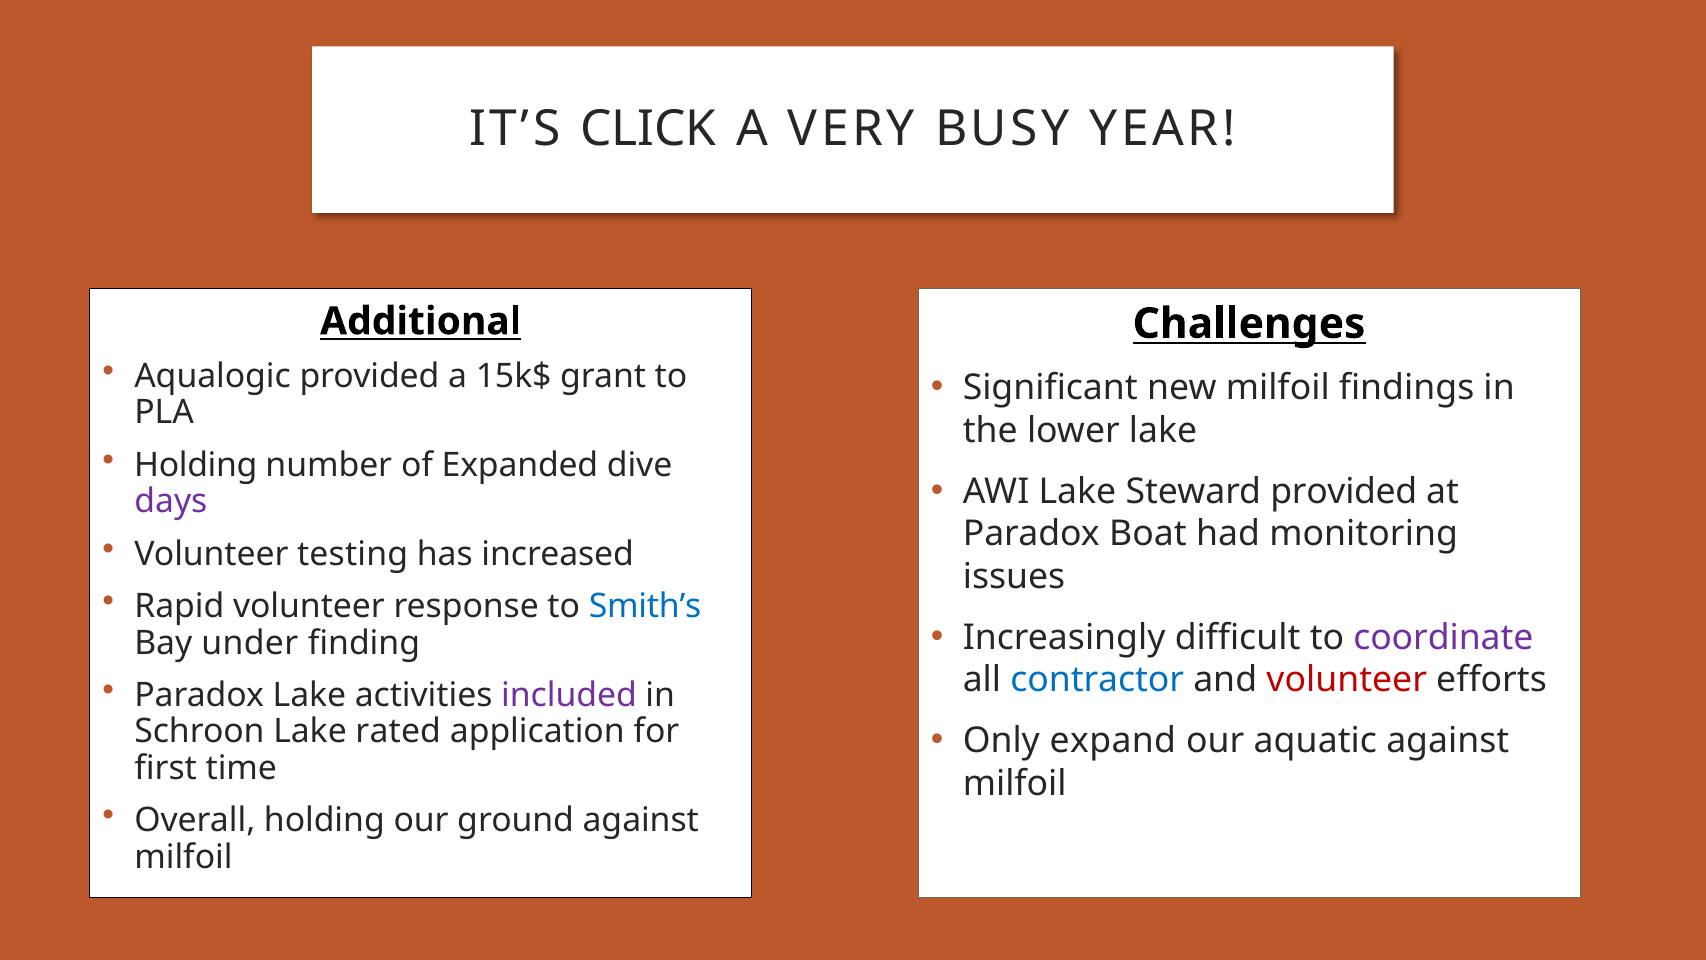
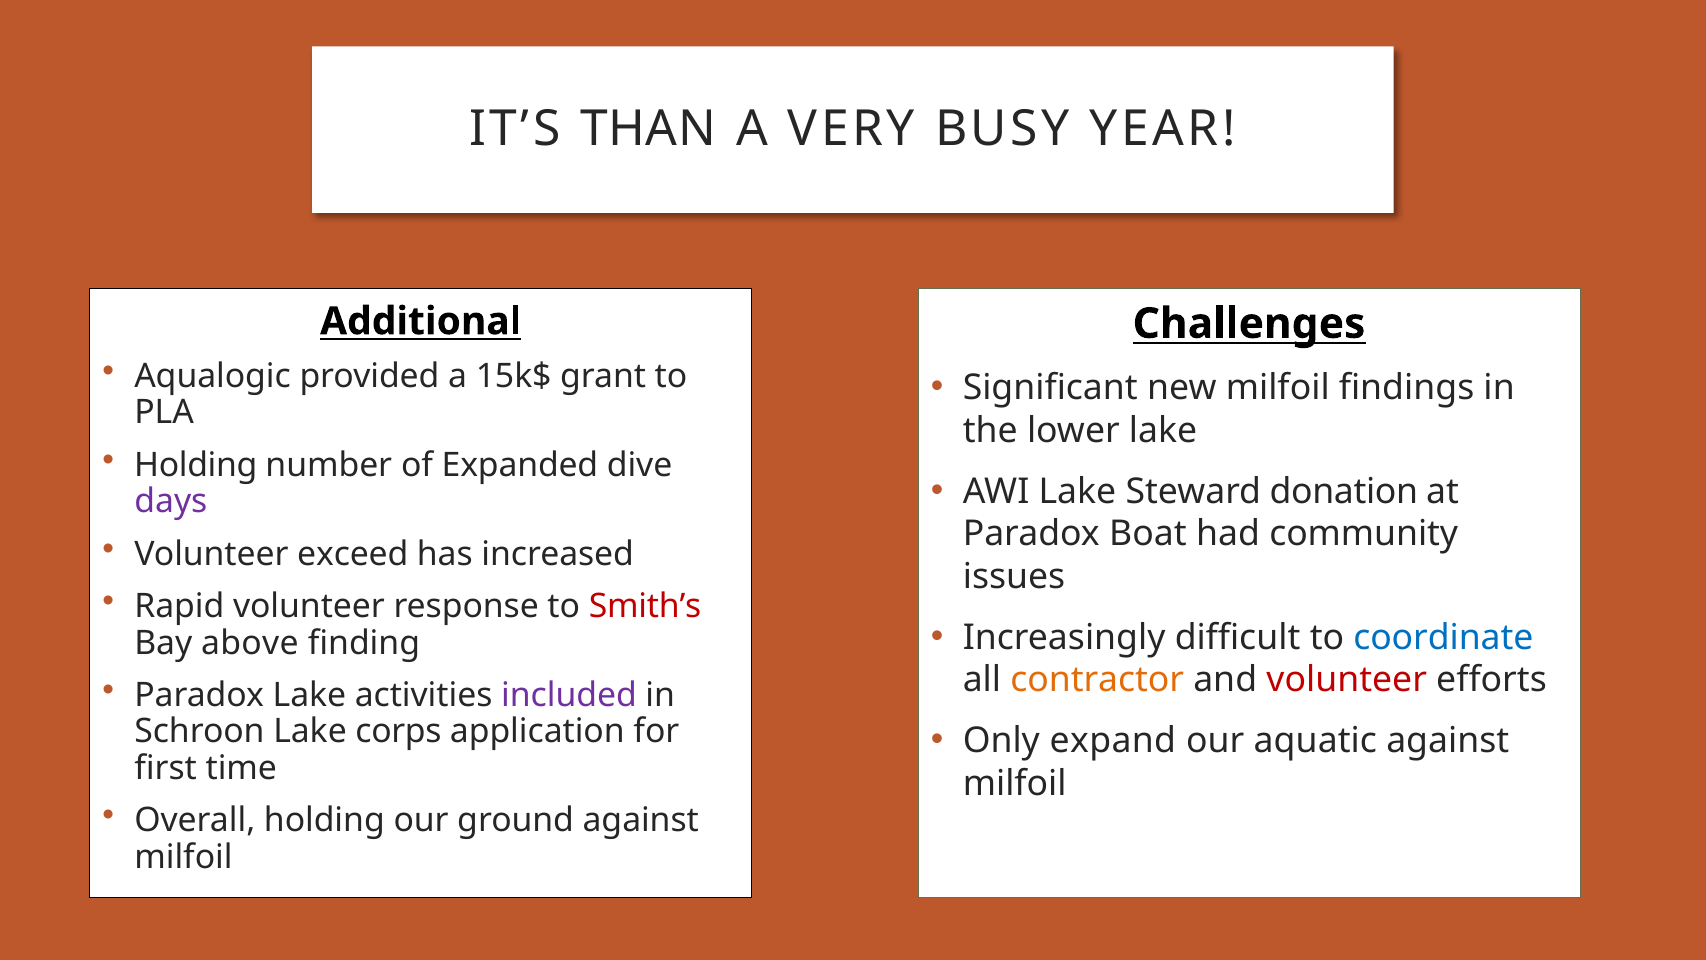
CLICK: CLICK -> THAN (648, 129)
Steward provided: provided -> donation (1344, 491)
monitoring: monitoring -> community (1364, 534)
testing: testing -> exceed (353, 554)
Smith’s colour: blue -> red (645, 606)
coordinate colour: purple -> blue (1443, 637)
under: under -> above (250, 643)
contractor colour: blue -> orange (1097, 680)
rated: rated -> corps (398, 732)
